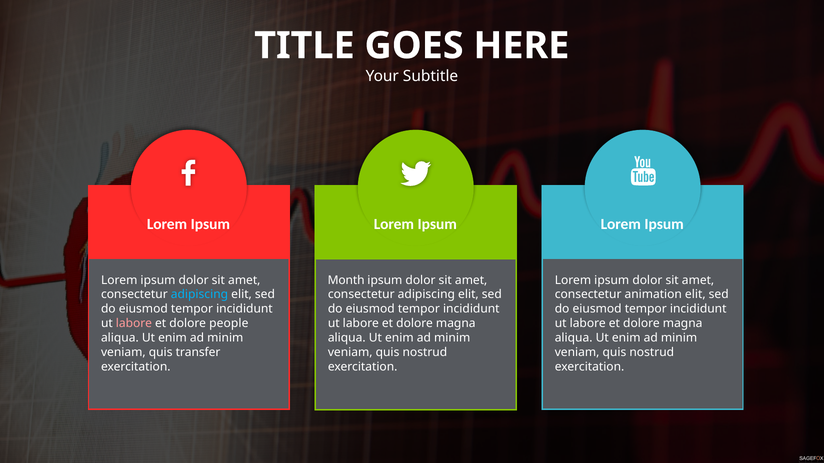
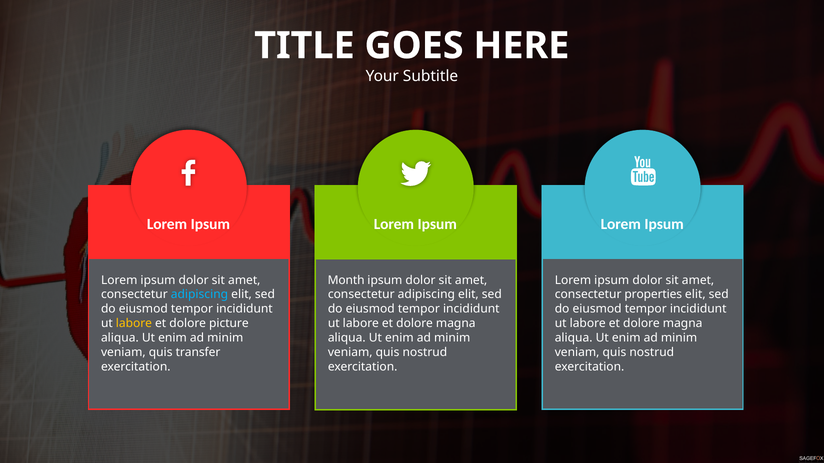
animation: animation -> properties (653, 295)
labore colour: pink -> yellow (134, 324)
people: people -> picture (229, 324)
